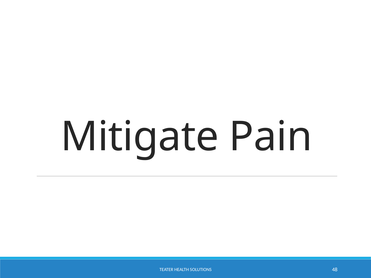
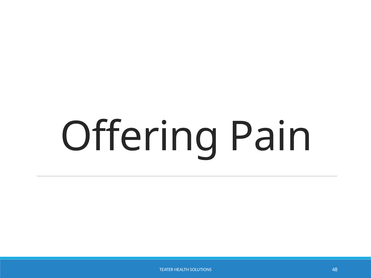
Mitigate: Mitigate -> Offering (140, 137)
